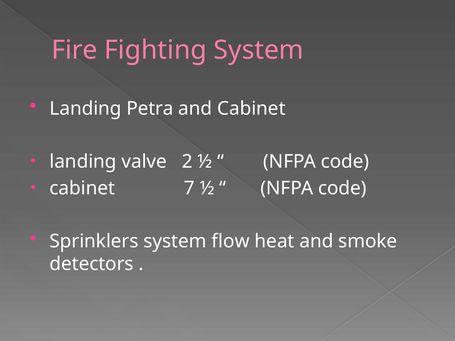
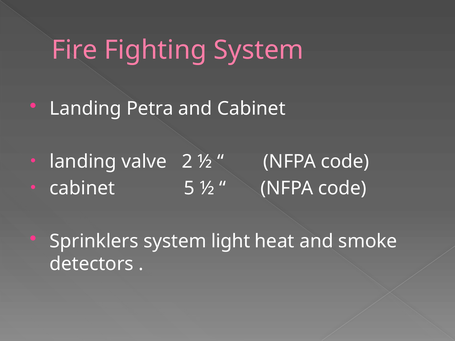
7: 7 -> 5 (189, 188)
flow: flow -> light (231, 241)
